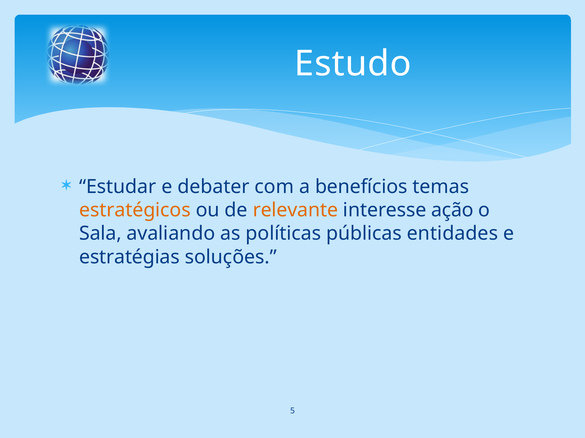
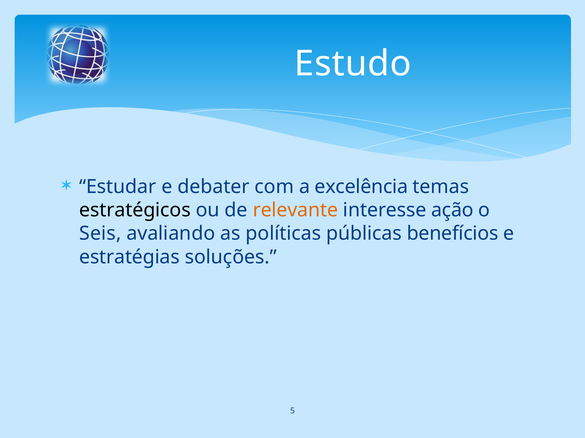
benefícios: benefícios -> excelência (361, 187)
estratégicos colour: orange -> black (135, 211)
Sala: Sala -> Seis (100, 234)
entidades: entidades -> benefícios (453, 234)
